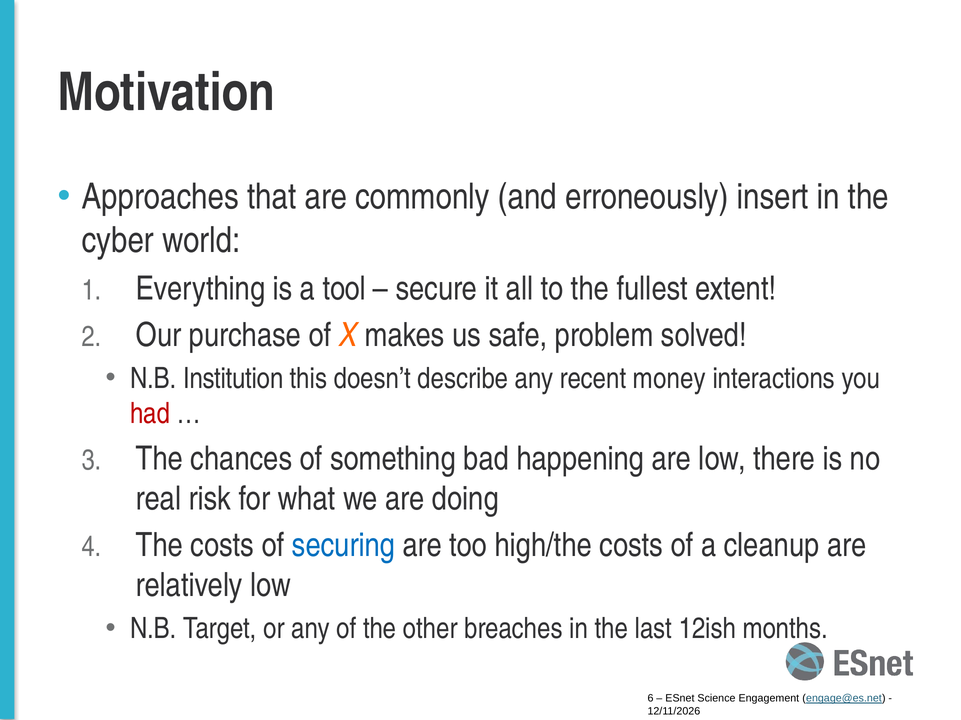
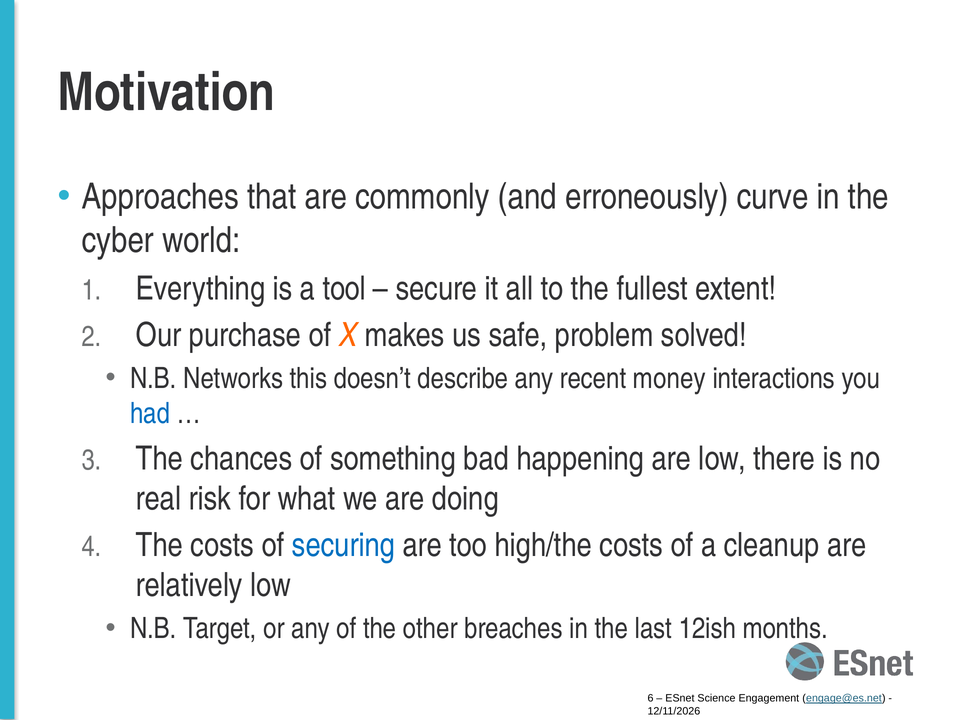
insert: insert -> curve (773, 197)
Institution: Institution -> Networks (233, 379)
had colour: red -> blue (150, 414)
